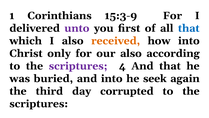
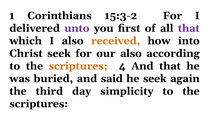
15:3-9: 15:3-9 -> 15:3-2 (121, 16)
that colour: blue -> purple (189, 28)
Christ only: only -> seek (59, 53)
scriptures colour: purple -> orange (78, 66)
and into: into -> said (112, 78)
corrupted: corrupted -> simplicity (127, 91)
